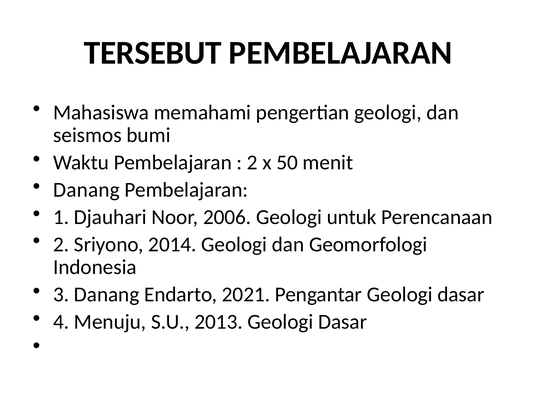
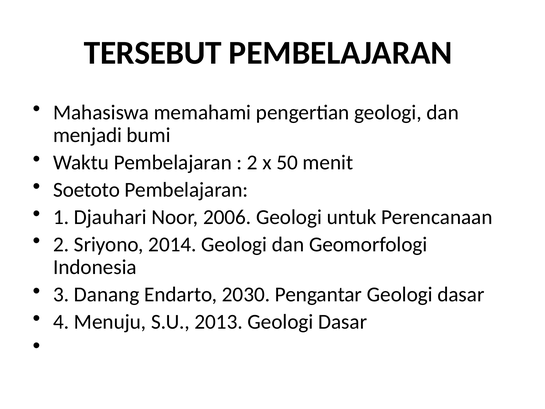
seismos: seismos -> menjadi (88, 135)
Danang: Danang -> Soetoto (87, 190)
2021: 2021 -> 2030 (246, 294)
